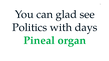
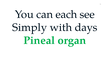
glad: glad -> each (66, 14)
Politics: Politics -> Simply (30, 27)
